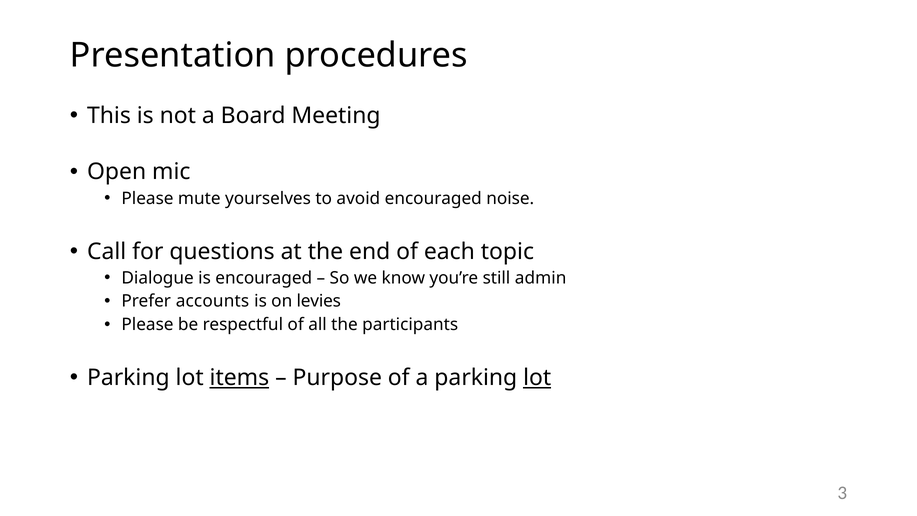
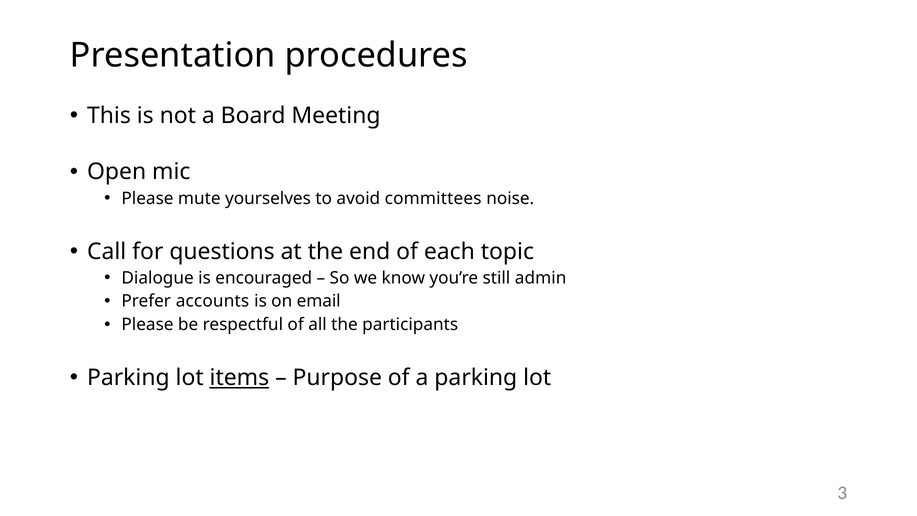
avoid encouraged: encouraged -> committees (433, 198)
levies: levies -> email (319, 301)
lot underline: present -> none (537, 378)
